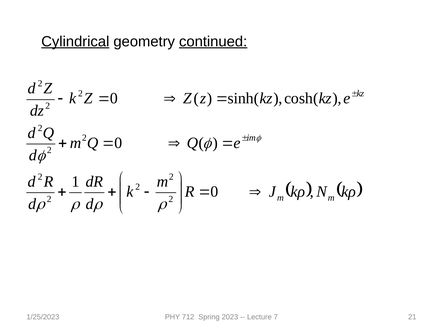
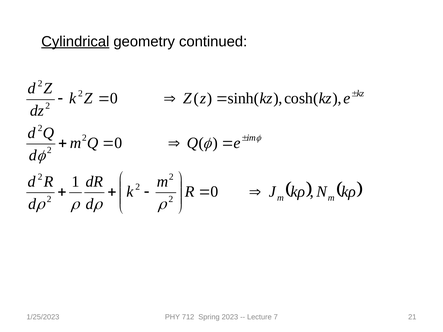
continued underline: present -> none (213, 42)
